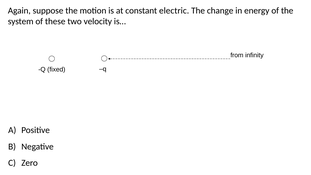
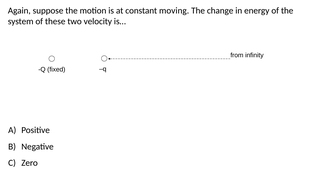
electric: electric -> moving (174, 11)
